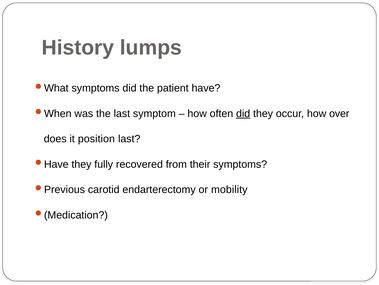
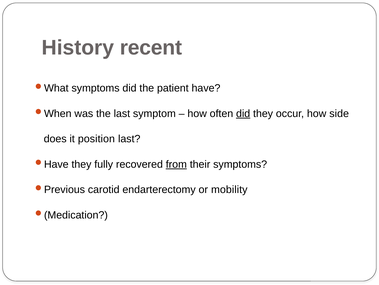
lumps: lumps -> recent (151, 48)
over: over -> side (339, 113)
from underline: none -> present (176, 164)
